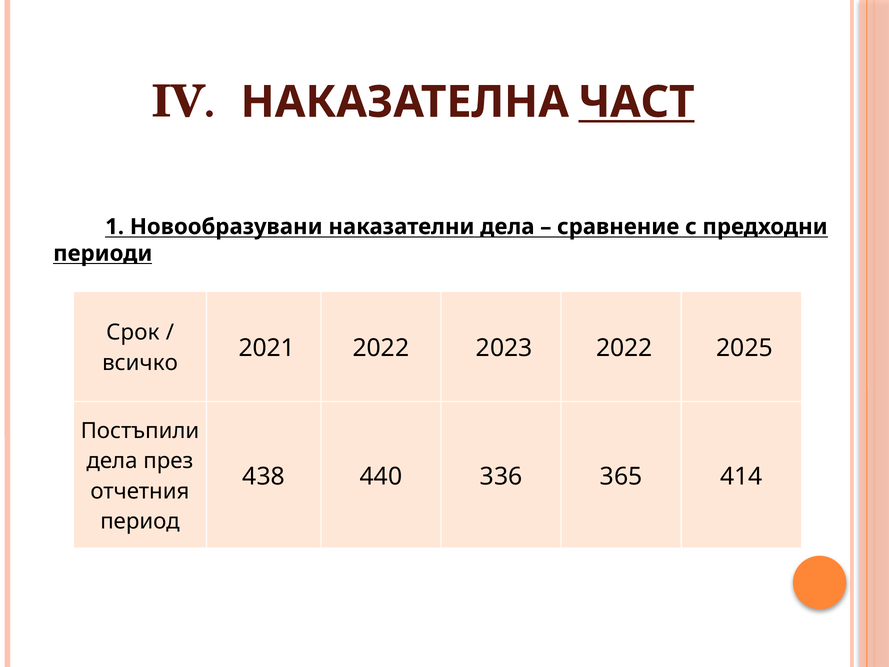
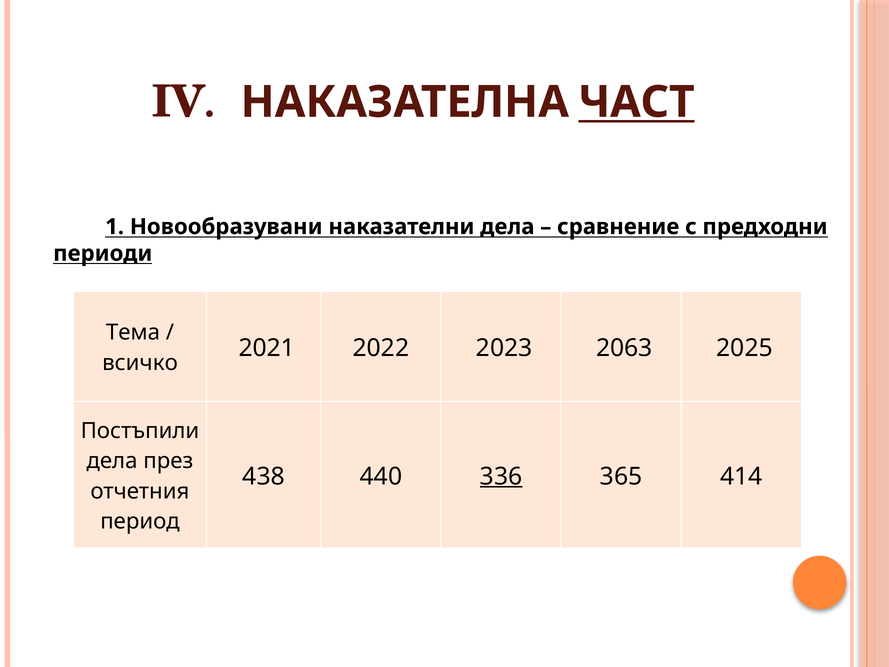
Срок: Срок -> Тема (133, 332)
2023 2022: 2022 -> 2063 (624, 348)
336 underline: none -> present (501, 476)
